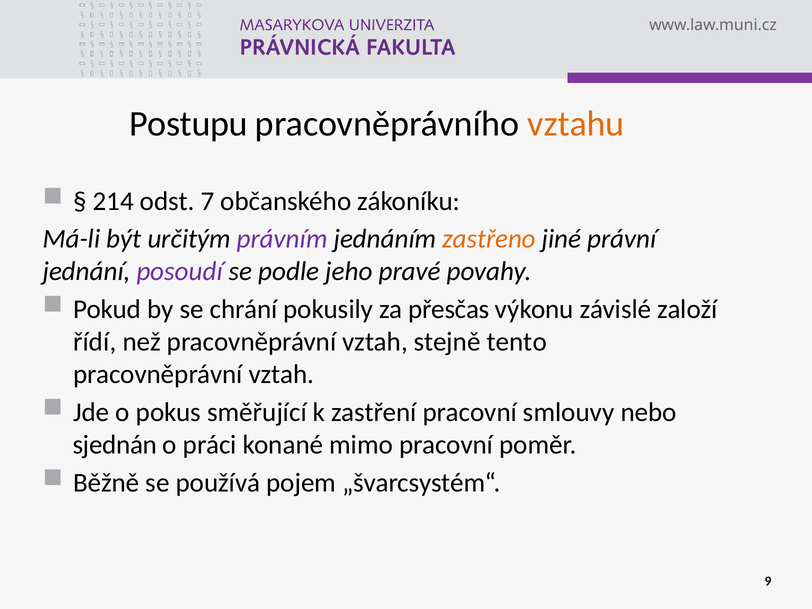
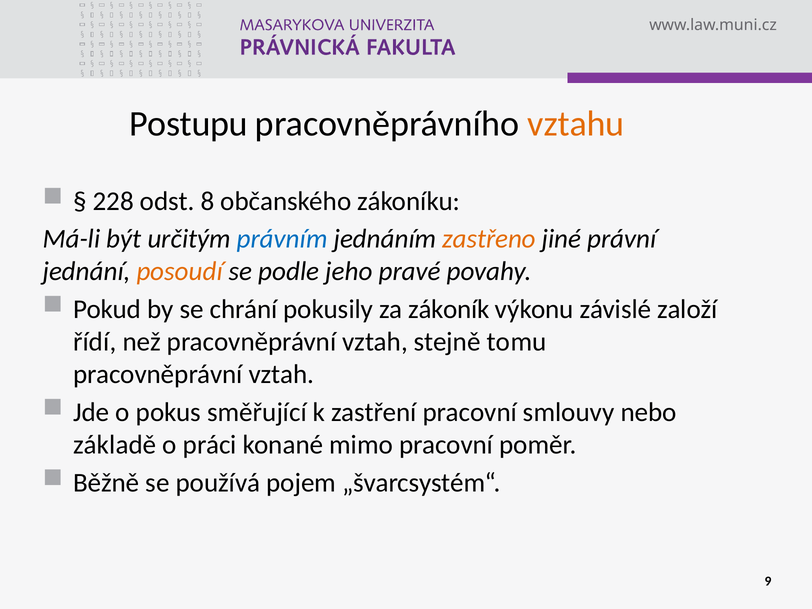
214: 214 -> 228 (113, 201)
7: 7 -> 8 (208, 201)
právním colour: purple -> blue (282, 239)
posoudí colour: purple -> orange (180, 272)
přesčas: přesčas -> zákoník (449, 309)
tento: tento -> tomu (517, 342)
sjednán: sjednán -> základě (115, 445)
